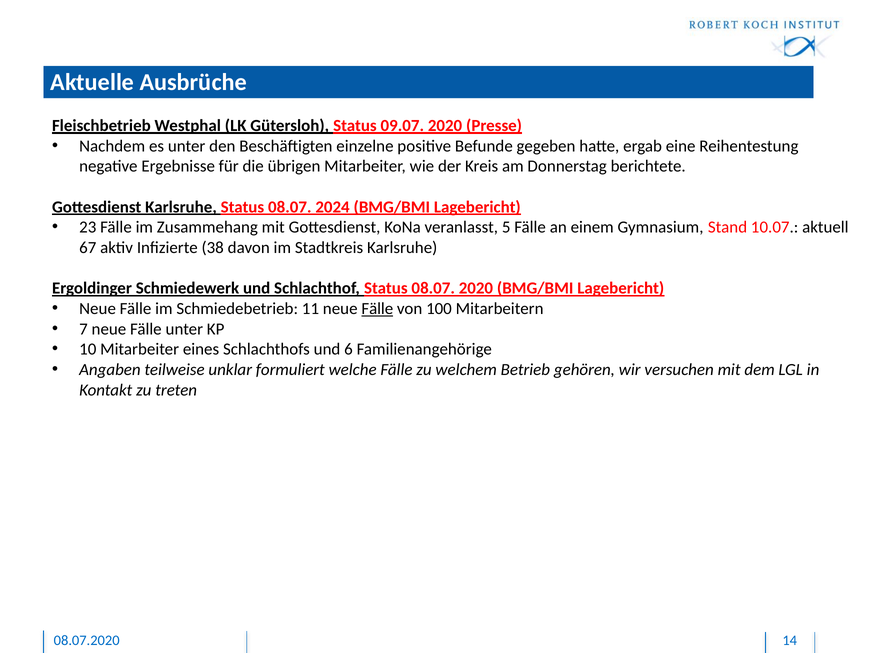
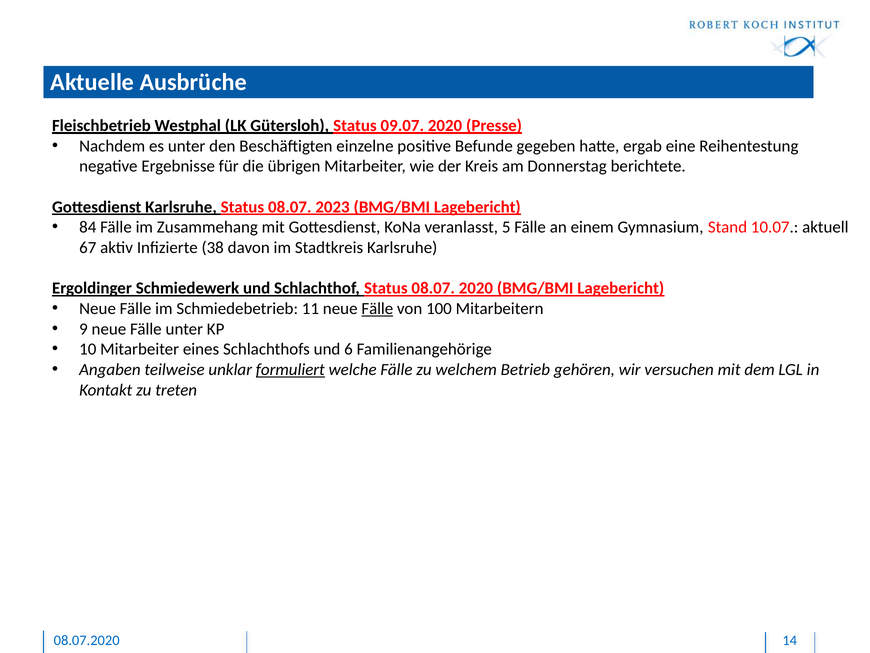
2024: 2024 -> 2023 (333, 207)
23: 23 -> 84 (88, 227)
7: 7 -> 9 (84, 329)
formuliert underline: none -> present (290, 369)
